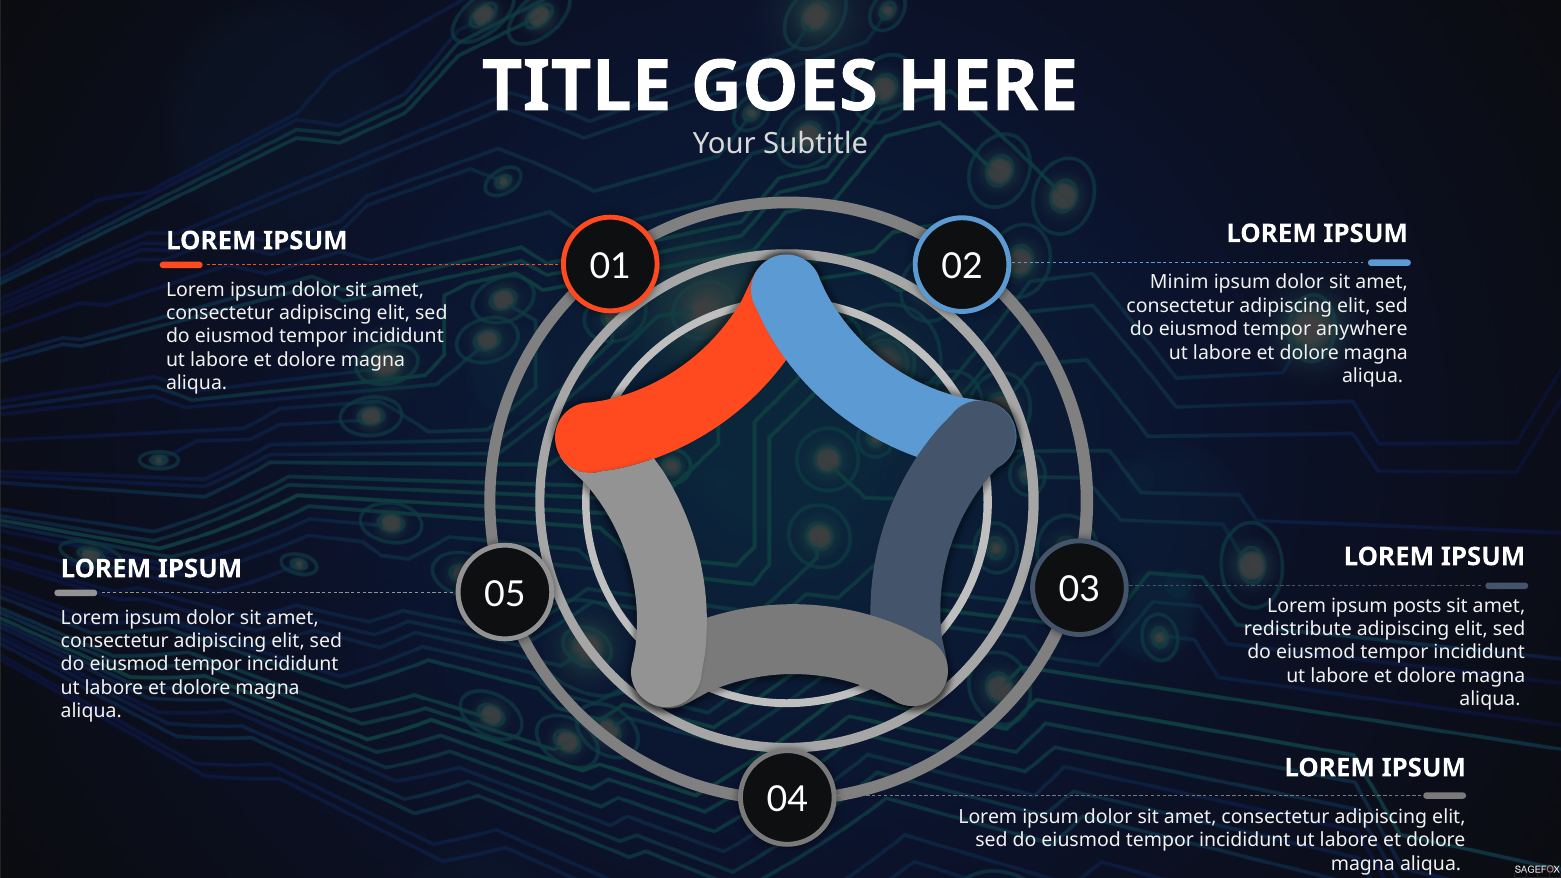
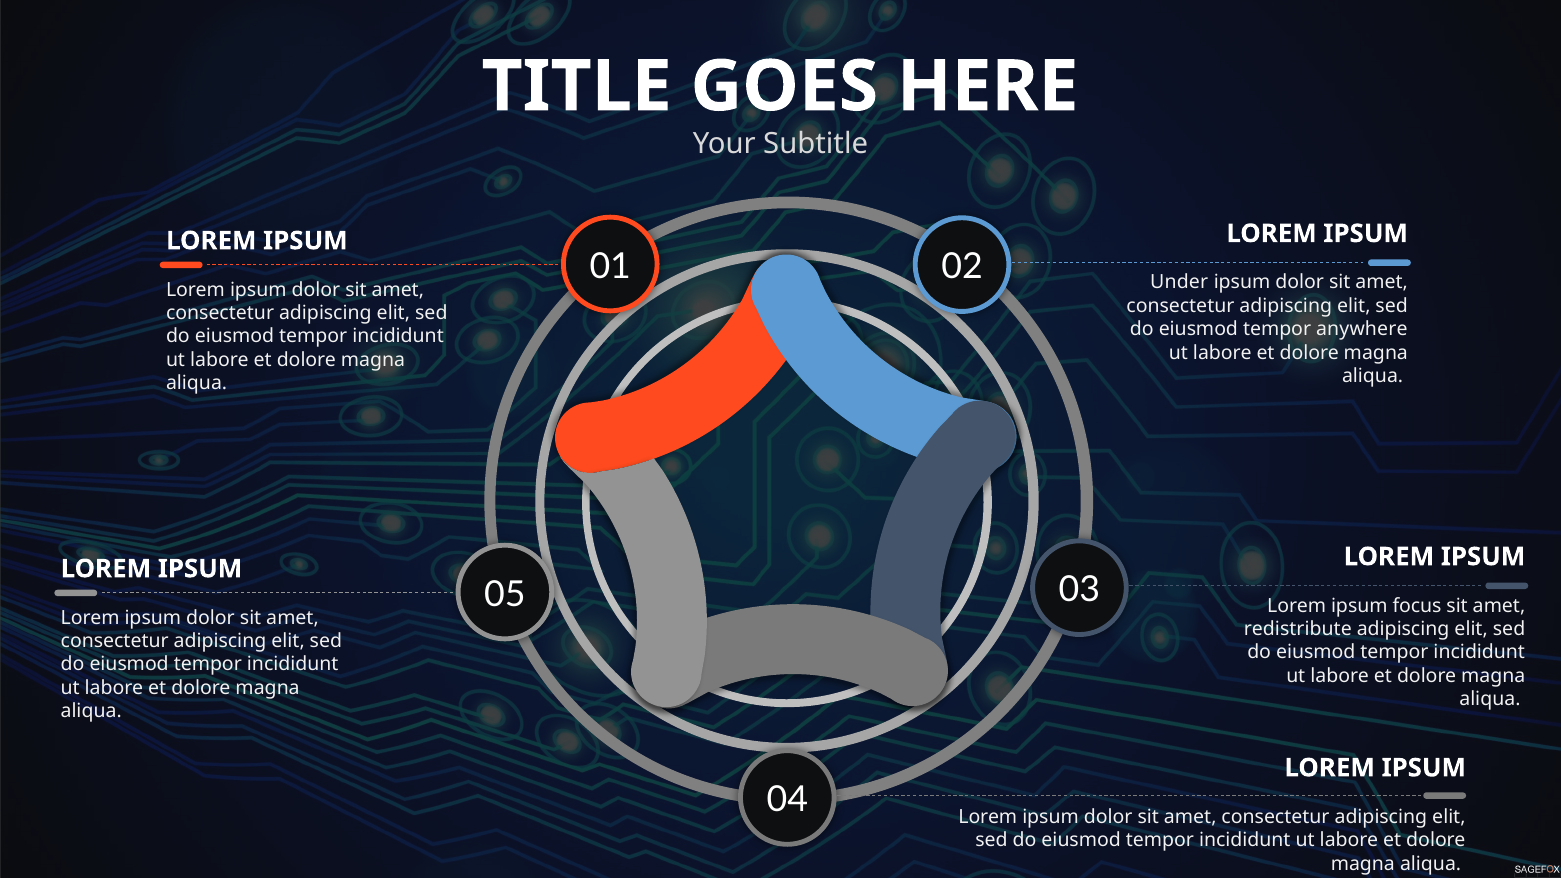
Minim: Minim -> Under (1179, 283)
posts: posts -> focus (1417, 606)
